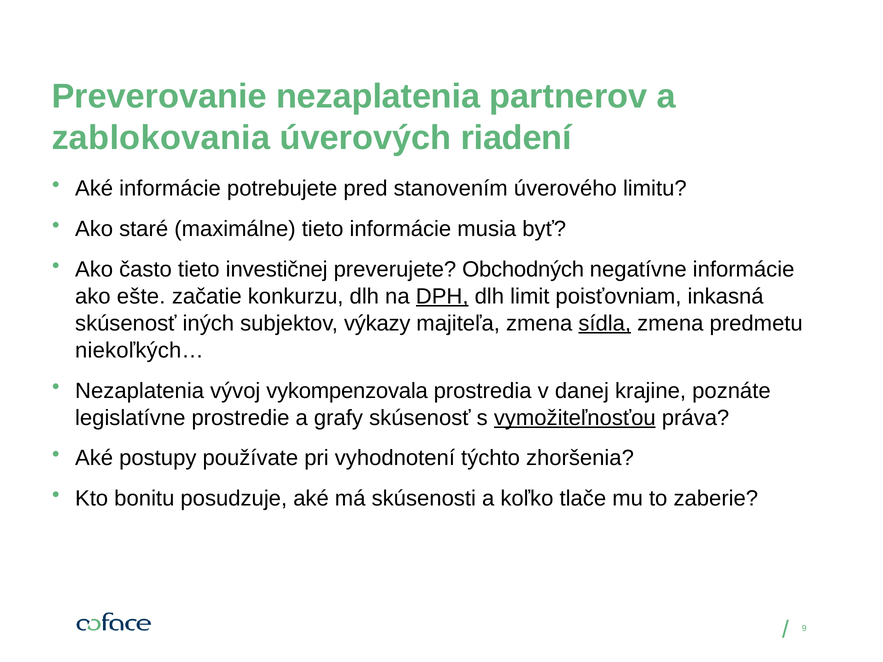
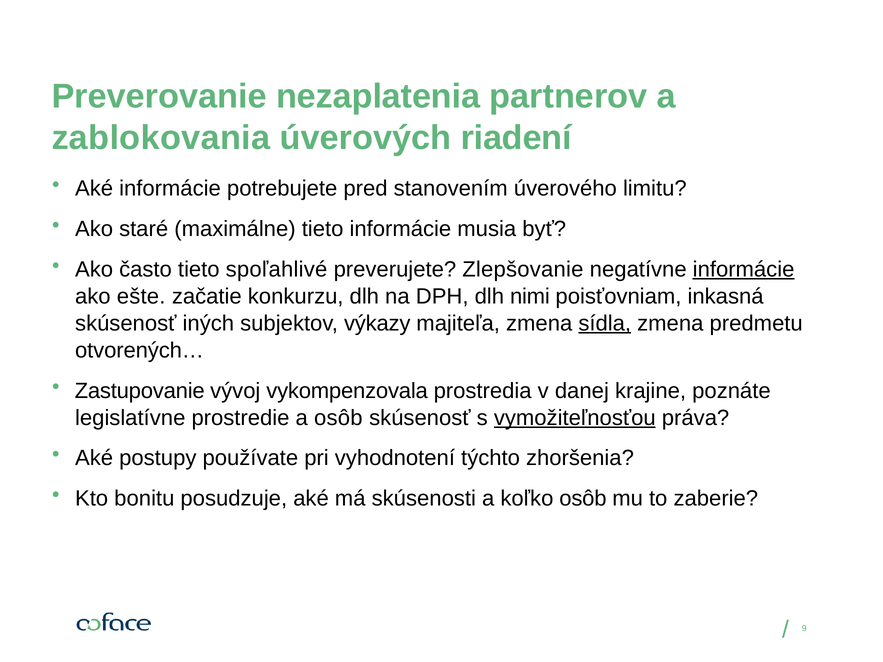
investičnej: investičnej -> spoľahlivé (277, 270)
Obchodných: Obchodných -> Zlepšovanie (523, 270)
informácie underline: none -> present (744, 270)
DPH underline: present -> none (442, 296)
limit: limit -> nimi (530, 296)
niekoľkých…: niekoľkých… -> otvorených… (139, 350)
Nezaplatenia: Nezaplatenia -> Zastupovanie (140, 391)
a grafy: grafy -> osôb (338, 418)
koľko tlače: tlače -> osôb (583, 499)
